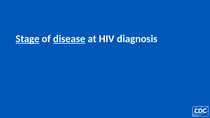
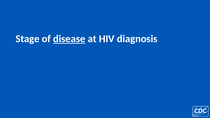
Stage underline: present -> none (28, 39)
